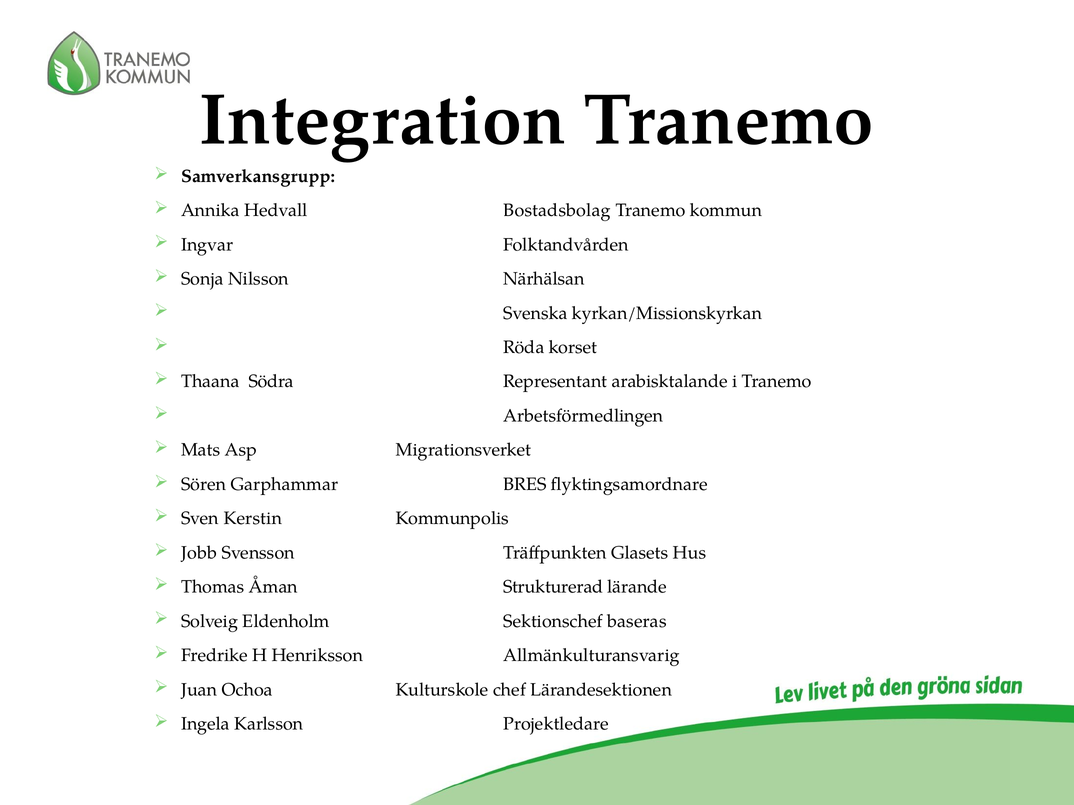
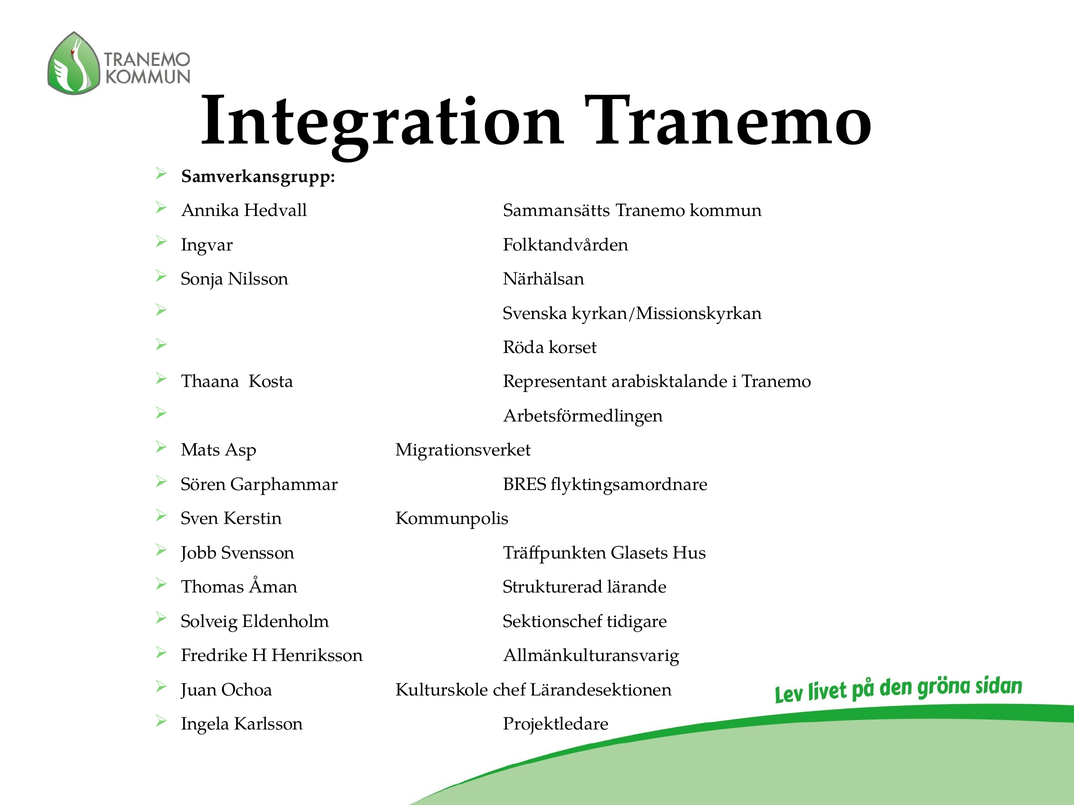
Bostadsbolag: Bostadsbolag -> Sammansätts (557, 211)
Södra: Södra -> Kosta (271, 382)
baseras: baseras -> tidigare (637, 622)
